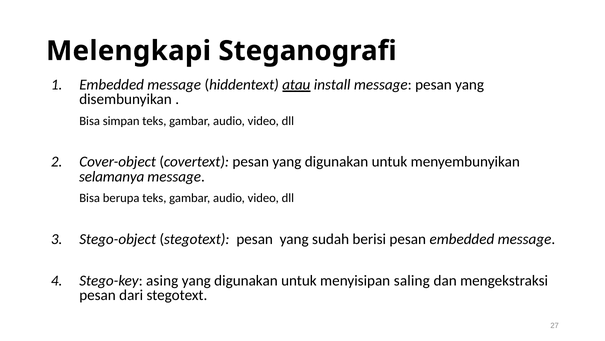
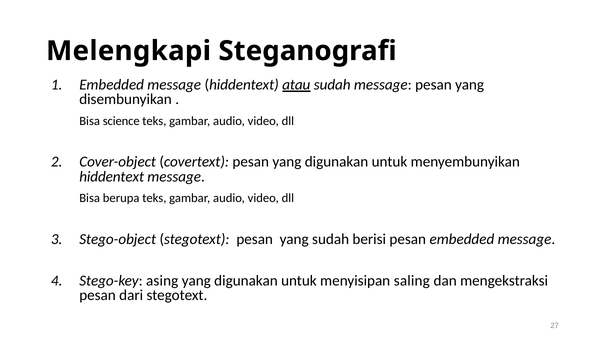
atau install: install -> sudah (332, 85)
simpan: simpan -> science (121, 121)
selamanya: selamanya -> hiddentext (112, 176)
